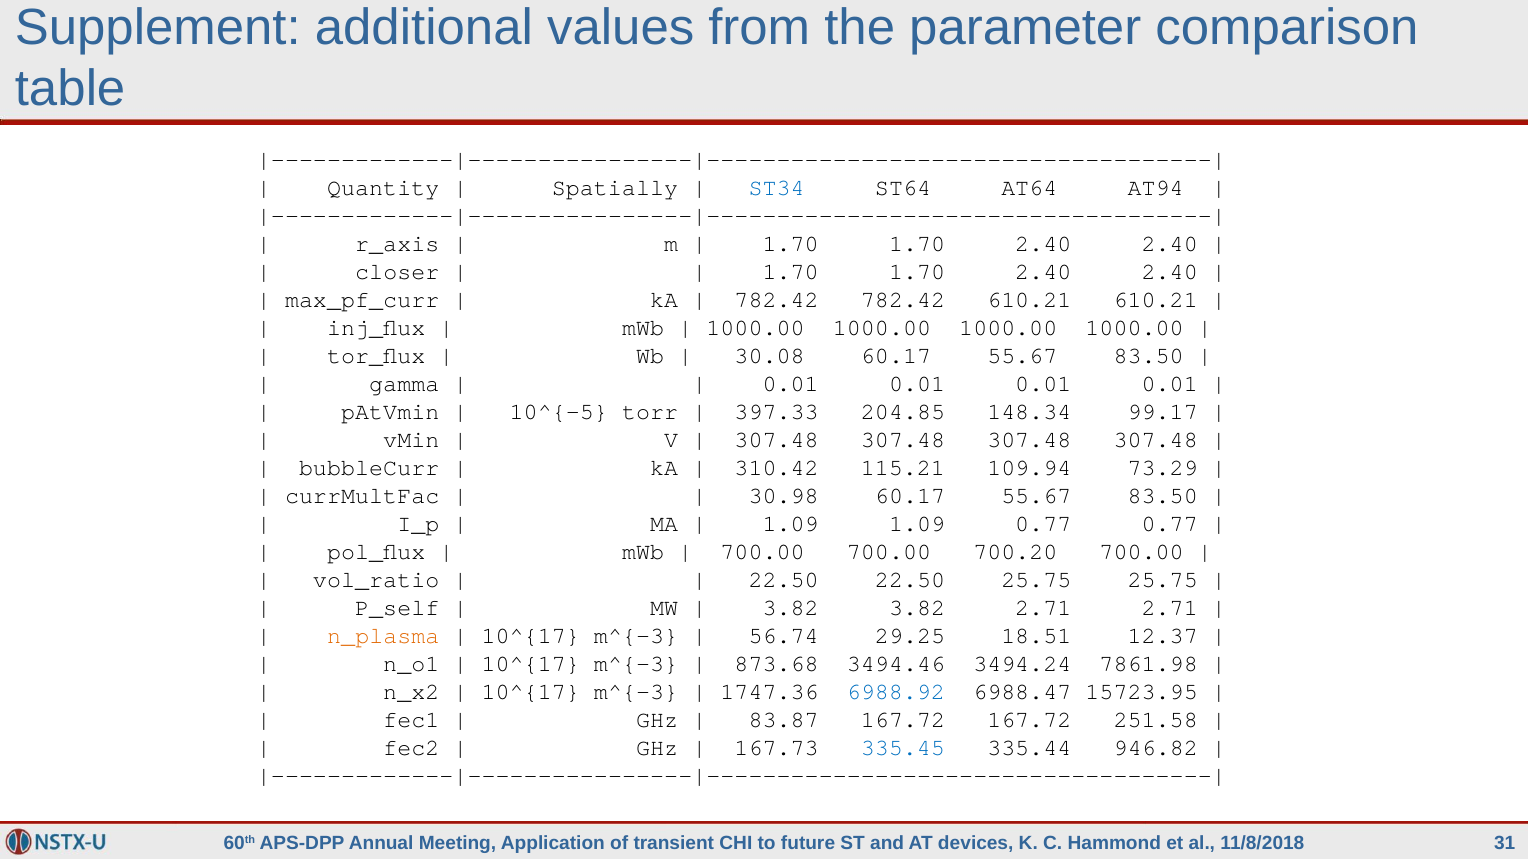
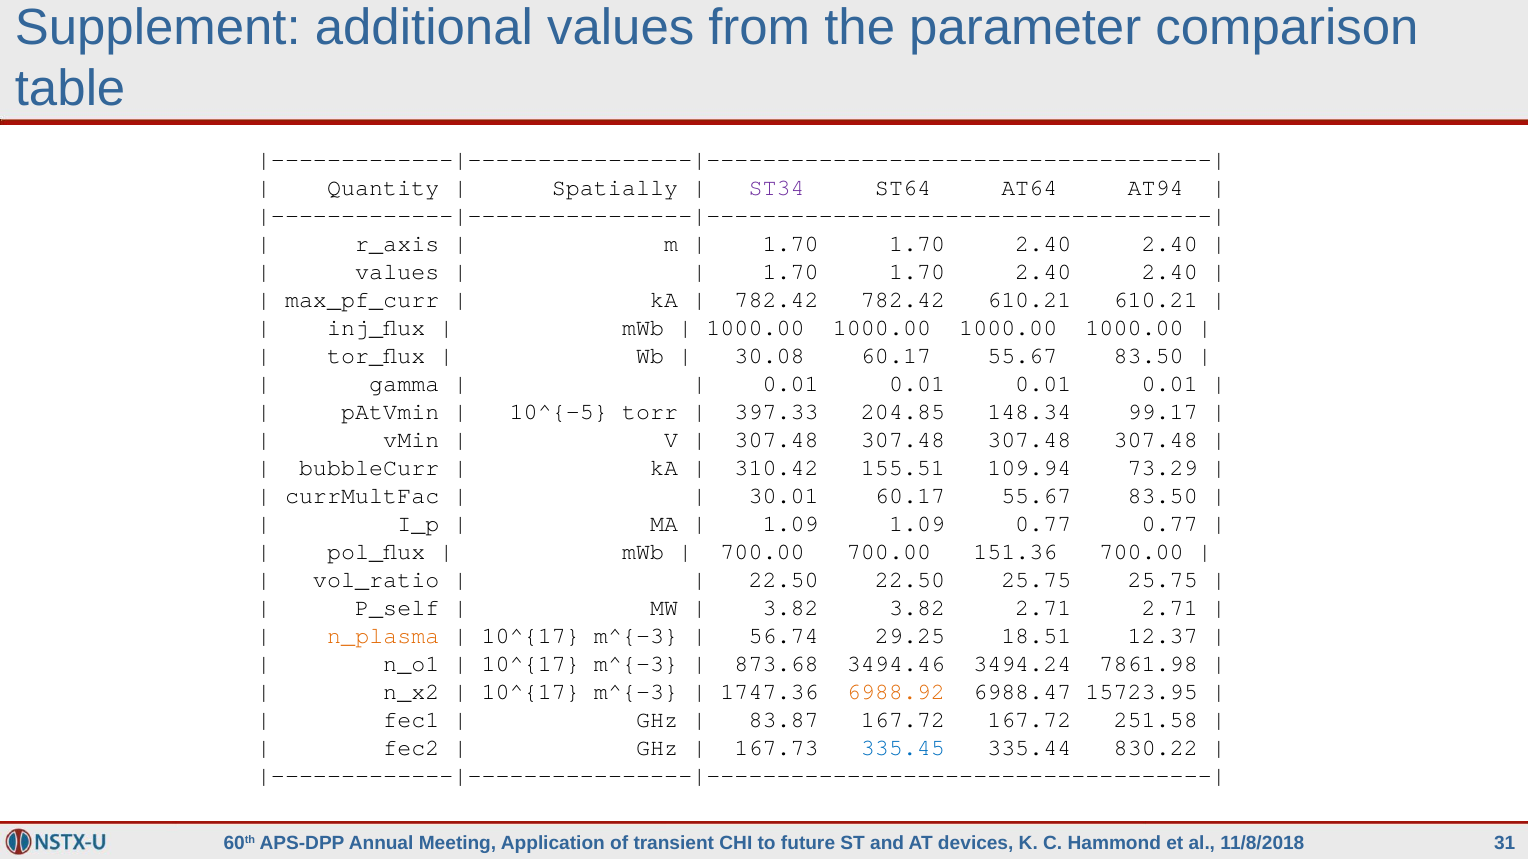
ST34 colour: blue -> purple (777, 188)
closer: closer -> values (397, 272)
115.21: 115.21 -> 155.51 (903, 468)
30.98: 30.98 -> 30.01 (784, 496)
700.20: 700.20 -> 151.36 (1015, 552)
6988.92 colour: blue -> orange (896, 693)
946.82: 946.82 -> 830.22 (1156, 749)
